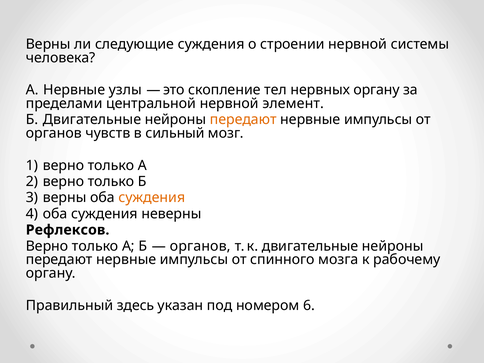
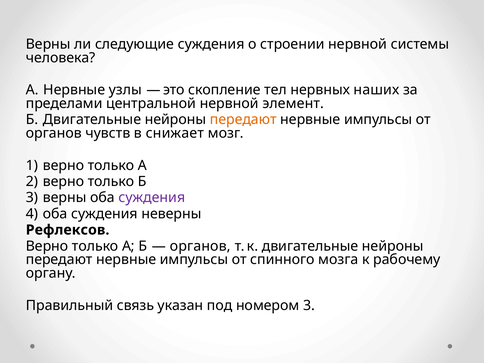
нервных органу: органу -> наших (376, 90)
сильный: сильный -> снижает (175, 133)
суждения colour: orange -> purple (152, 198)
здесь: здесь -> связь (136, 305)
номером 6: 6 -> 3 (309, 305)
